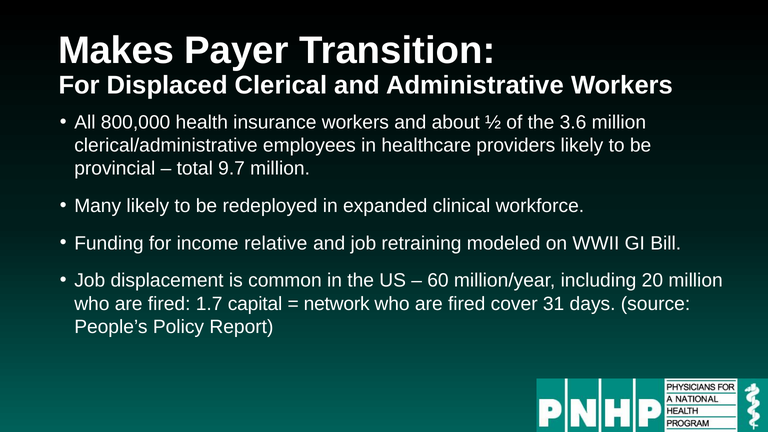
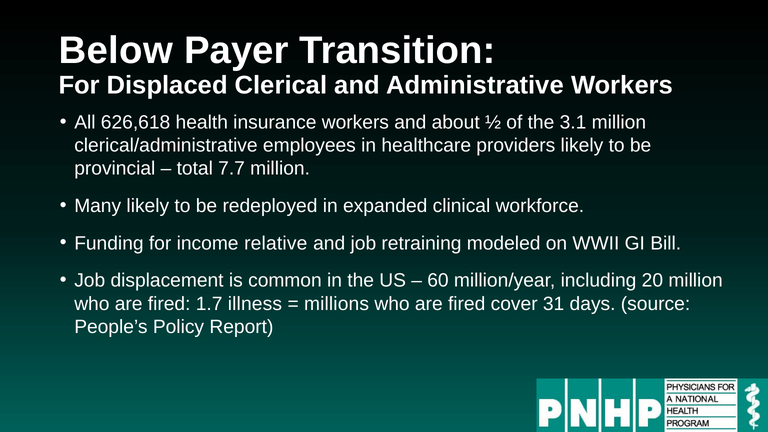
Makes: Makes -> Below (116, 51)
800,000: 800,000 -> 626,618 (136, 122)
3.6: 3.6 -> 3.1 (573, 122)
9.7: 9.7 -> 7.7 (232, 168)
capital: capital -> illness (255, 304)
network: network -> millions (337, 304)
